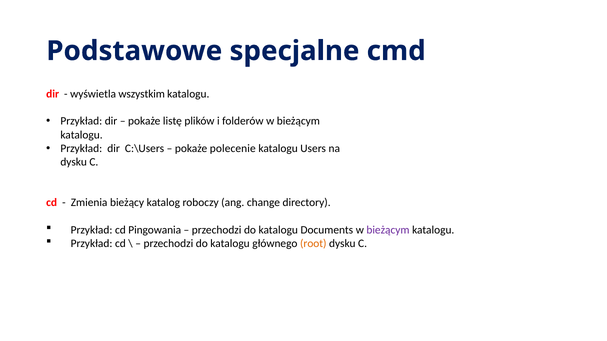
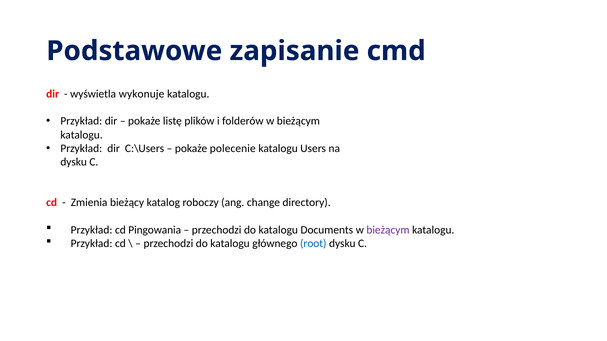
specjalne: specjalne -> zapisanie (294, 51)
wszystkim: wszystkim -> wykonuje (142, 94)
root colour: orange -> blue (313, 244)
